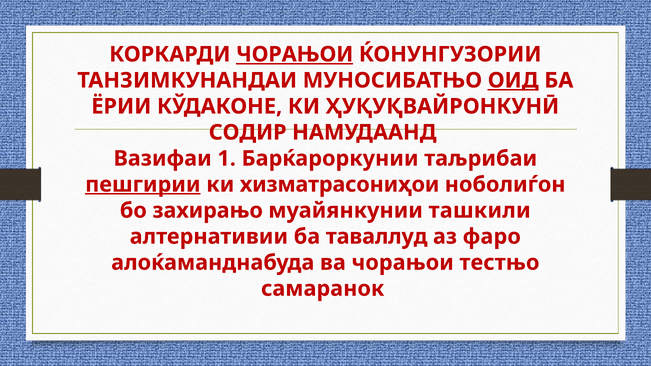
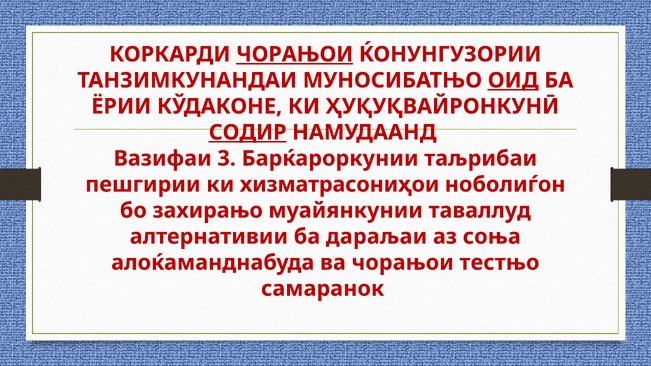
СОДИР underline: none -> present (248, 133)
1: 1 -> 3 (227, 159)
пешгирии underline: present -> none (143, 185)
ташкили: ташкили -> таваллуд (480, 211)
таваллуд: таваллуд -> дараљаи (377, 237)
фаро: фаро -> соња (492, 237)
